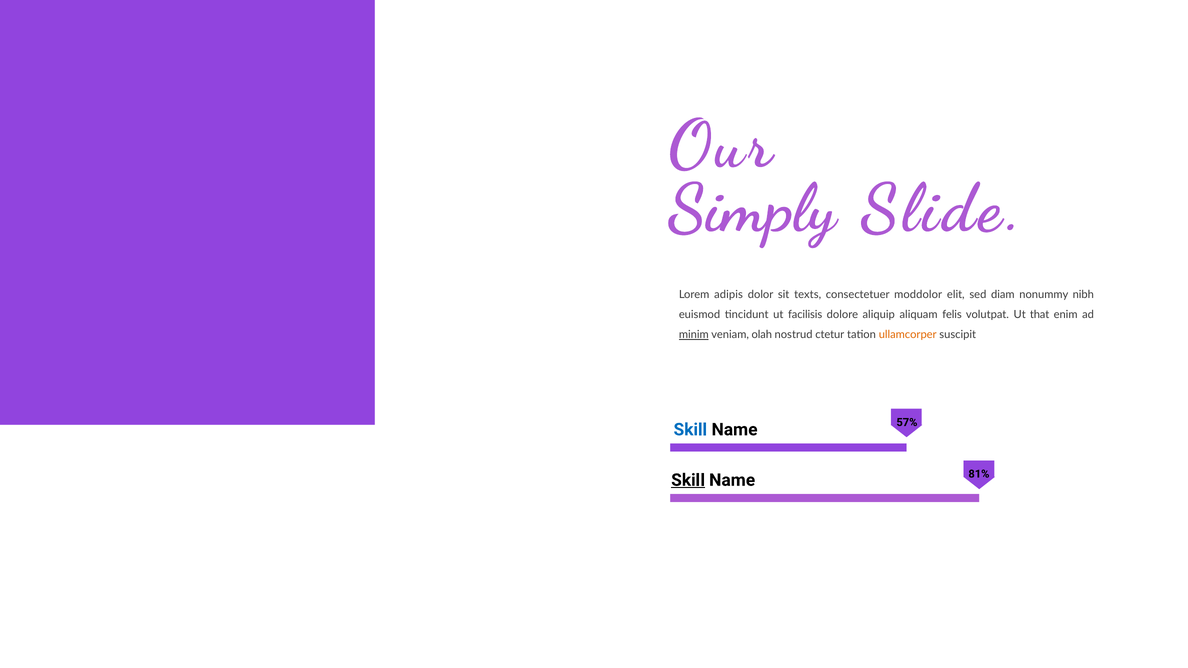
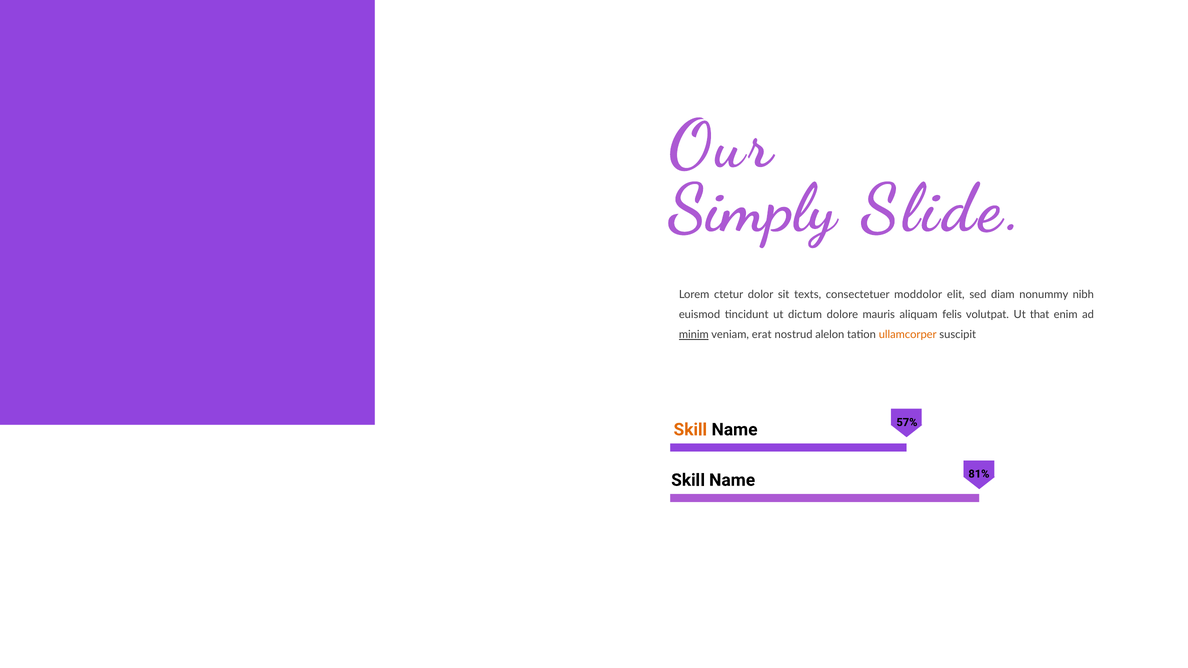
adipis: adipis -> ctetur (729, 295)
facilisis: facilisis -> dictum (805, 315)
aliquip: aliquip -> mauris (879, 315)
olah: olah -> erat (762, 335)
ctetur: ctetur -> alelon (830, 335)
Skill colour: blue -> orange (690, 430)
Skill underline: present -> none (688, 480)
